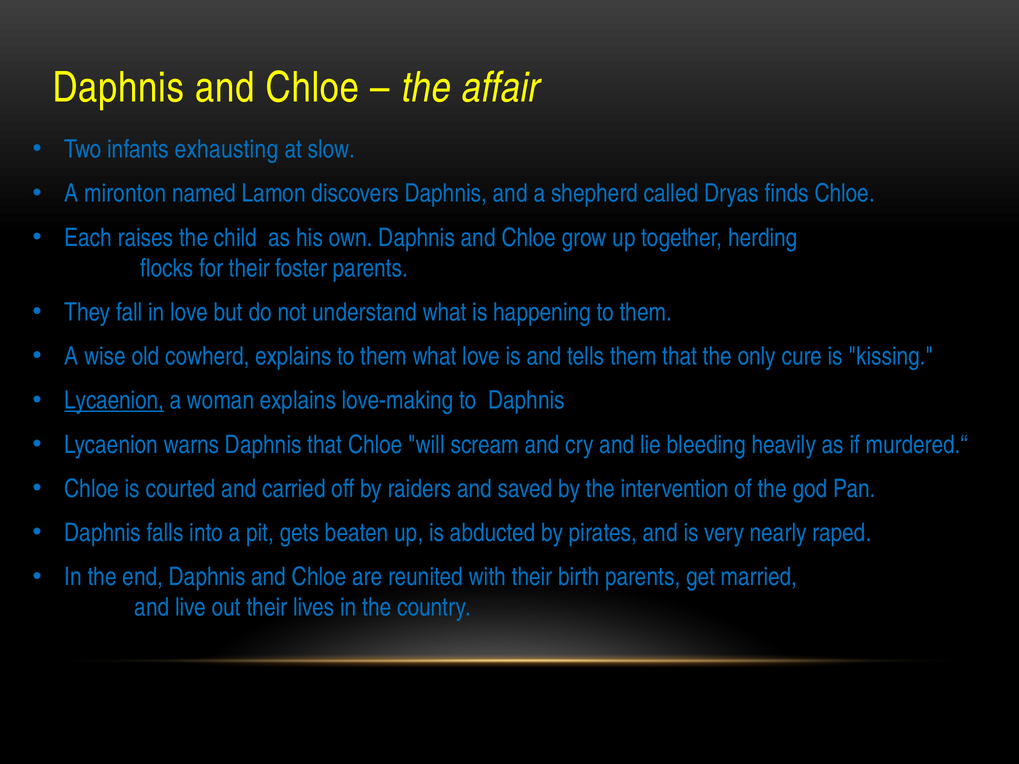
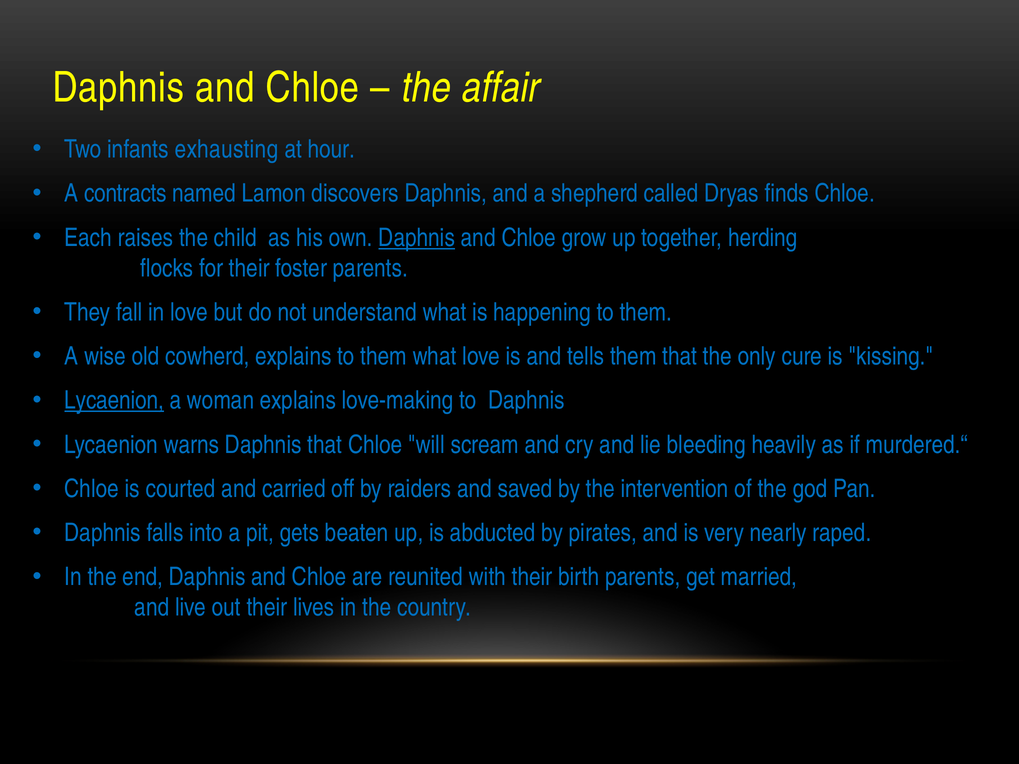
slow: slow -> hour (332, 149)
mironton: mironton -> contracts (125, 194)
Daphnis underline: none -> present (417, 238)
